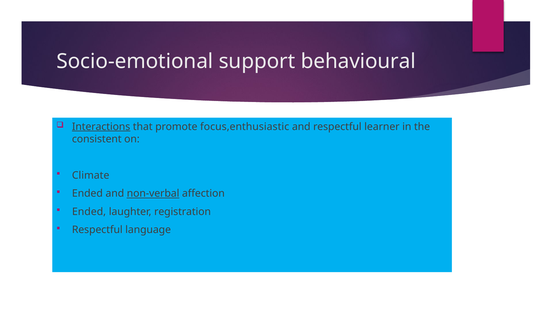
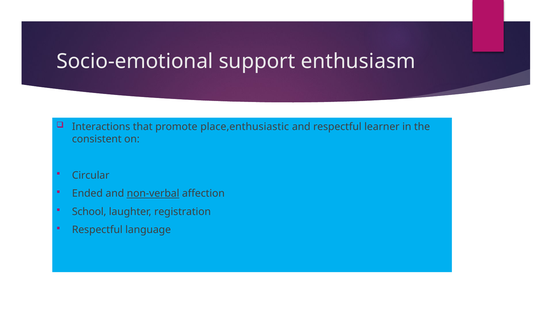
behavioural: behavioural -> enthusiasm (358, 62)
Interactions underline: present -> none (101, 127)
focus,enthusiastic: focus,enthusiastic -> place,enthusiastic (245, 127)
Climate: Climate -> Circular (91, 176)
Ended: Ended -> School (89, 212)
